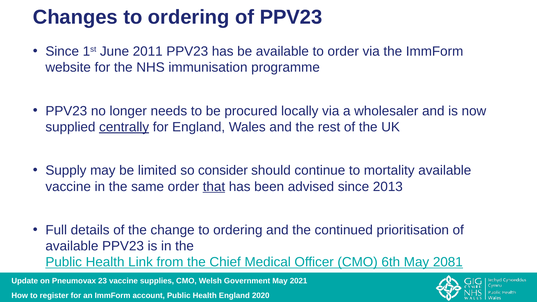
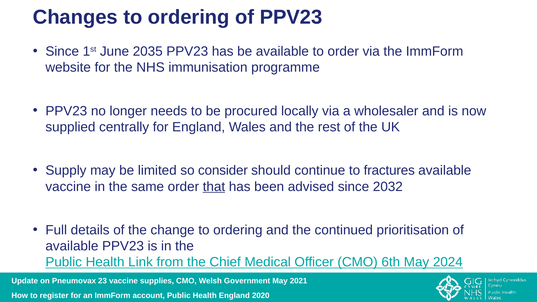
2011: 2011 -> 2035 (148, 51)
centrally underline: present -> none (124, 127)
mortality: mortality -> fractures (389, 171)
2013: 2013 -> 2032 (388, 187)
2081: 2081 -> 2024 (448, 262)
